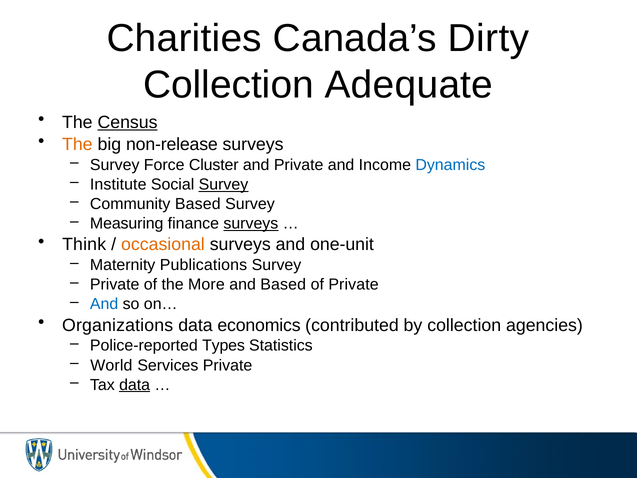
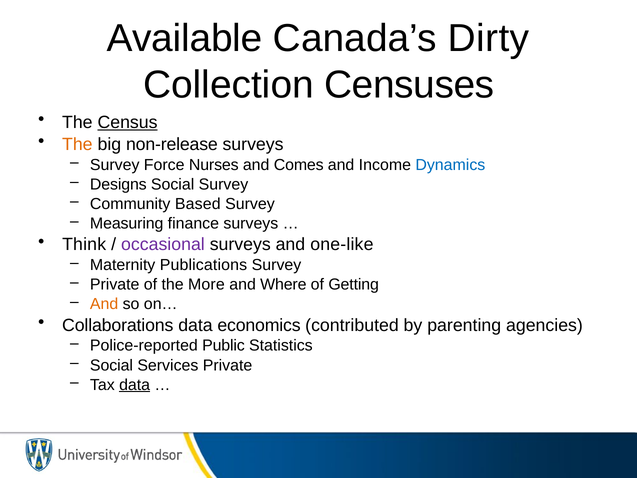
Charities: Charities -> Available (185, 38)
Adequate: Adequate -> Censuses (409, 85)
Cluster: Cluster -> Nurses (214, 165)
and Private: Private -> Comes (299, 165)
Institute: Institute -> Designs (118, 184)
Survey underline: present -> none (223, 184)
surveys underline: present -> none (251, 223)
occasional colour: orange -> purple (163, 244)
one-unit: one-unit -> one-like (342, 244)
and Based: Based -> Where (283, 285)
of Private: Private -> Getting (354, 285)
And colour: blue -> orange (104, 304)
Organizations: Organizations -> Collaborations (118, 325)
by collection: collection -> parenting (464, 325)
Types: Types -> Public (224, 346)
World: World -> Social (111, 365)
